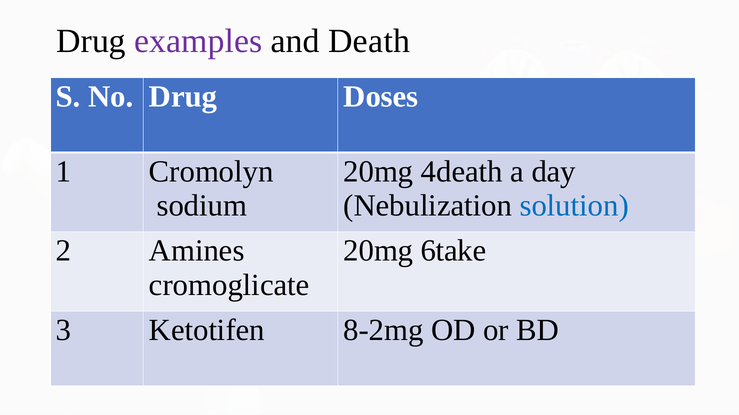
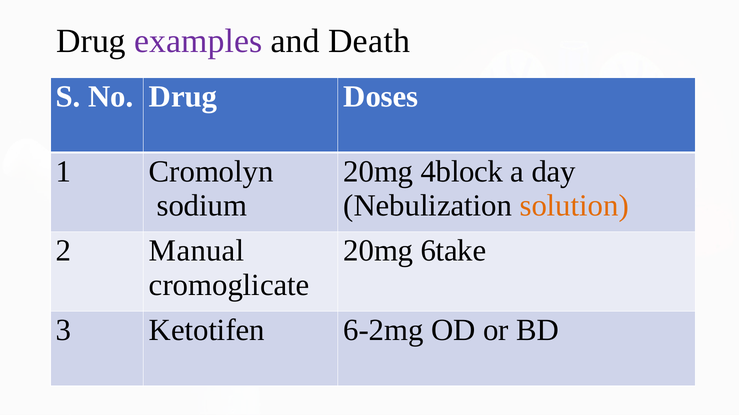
4death: 4death -> 4block (462, 172)
solution colour: blue -> orange (574, 206)
Amines: Amines -> Manual (197, 251)
8-2mg: 8-2mg -> 6-2mg (383, 331)
